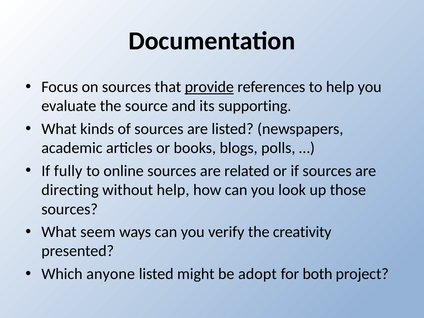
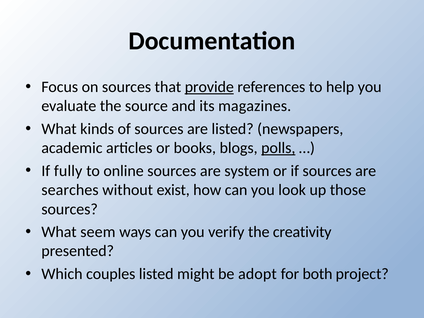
supporting: supporting -> magazines (255, 106)
polls underline: none -> present (278, 148)
related: related -> system (247, 171)
directing: directing -> searches (70, 190)
without help: help -> exist (173, 190)
anyone: anyone -> couples (111, 274)
